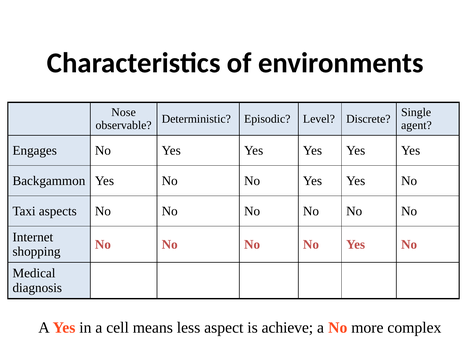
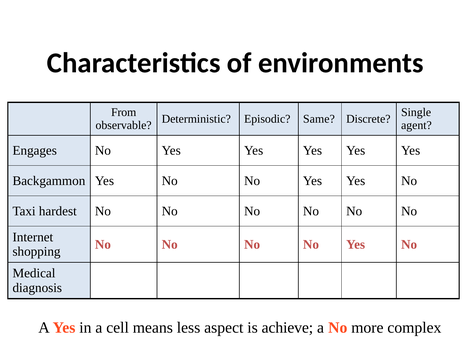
Nose: Nose -> From (124, 112)
Level: Level -> Same (319, 119)
aspects: aspects -> hardest (58, 211)
